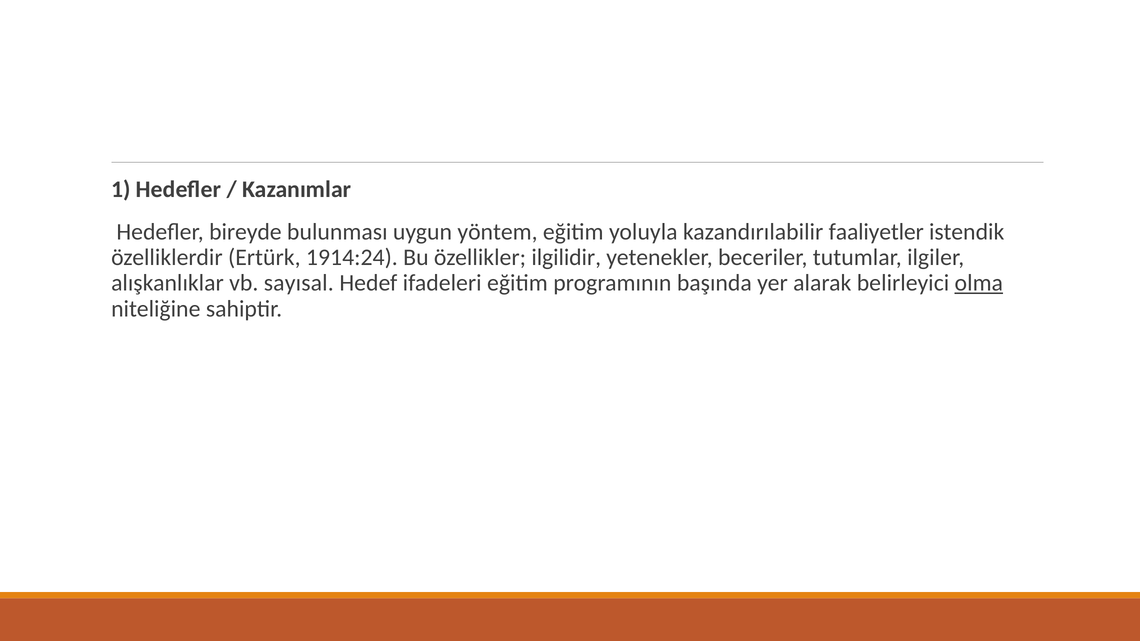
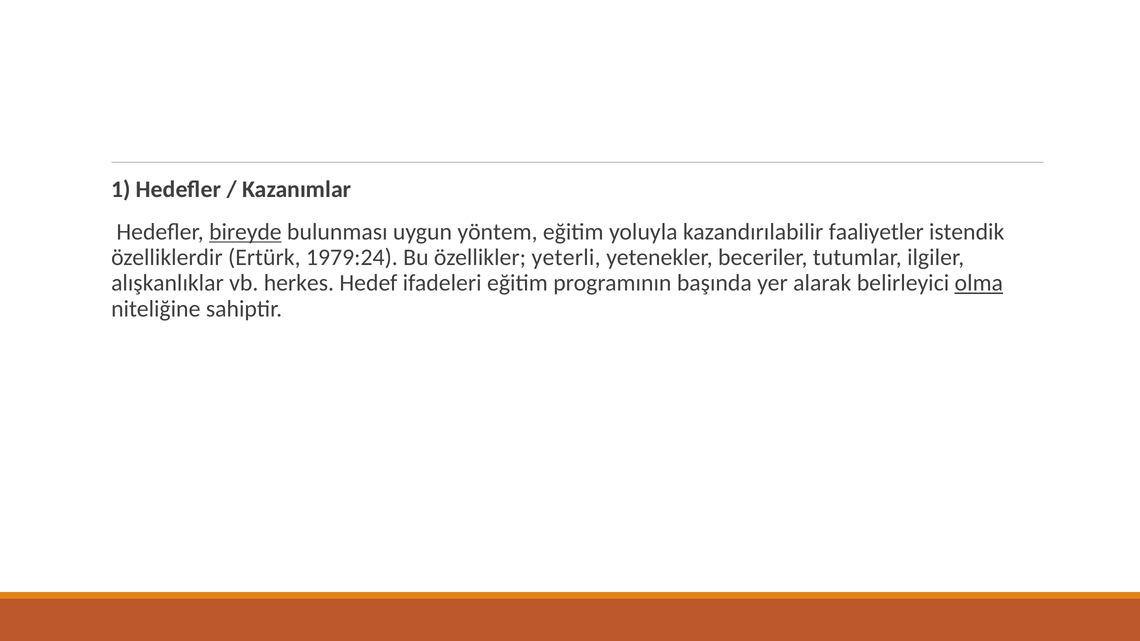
bireyde underline: none -> present (245, 232)
1914:24: 1914:24 -> 1979:24 (352, 258)
ilgilidir: ilgilidir -> yeterli (566, 258)
sayısal: sayısal -> herkes (299, 283)
